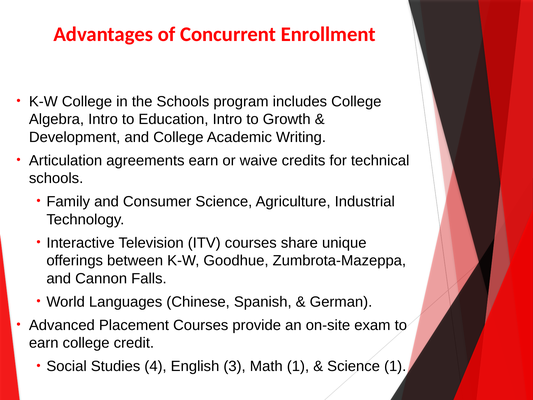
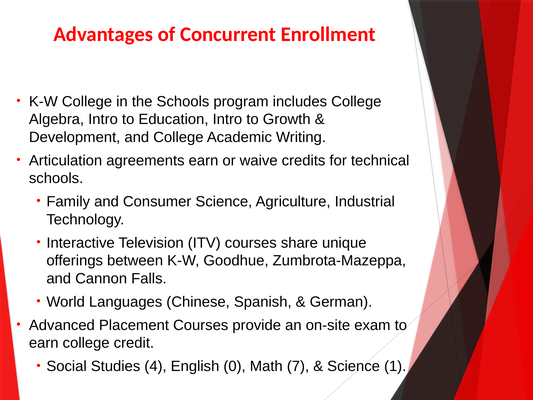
3: 3 -> 0 (235, 366)
Math 1: 1 -> 7 (298, 366)
